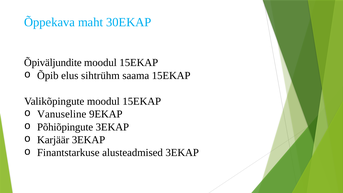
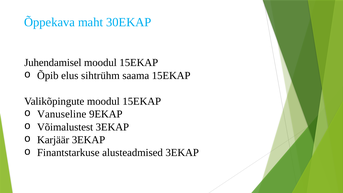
Õpiväljundite: Õpiväljundite -> Juhendamisel (53, 63)
Põhiõpingute: Põhiõpingute -> Võimalustest (65, 127)
